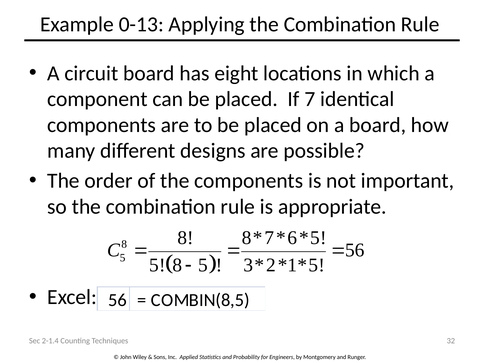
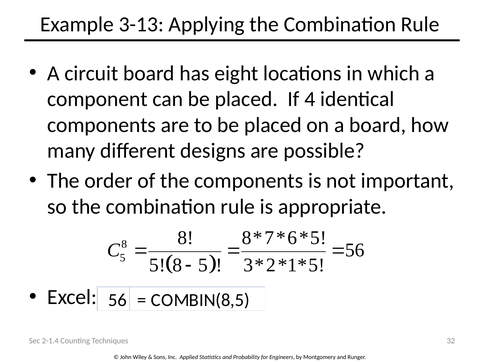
0-13: 0-13 -> 3-13 (141, 24)
7: 7 -> 4 (310, 99)
